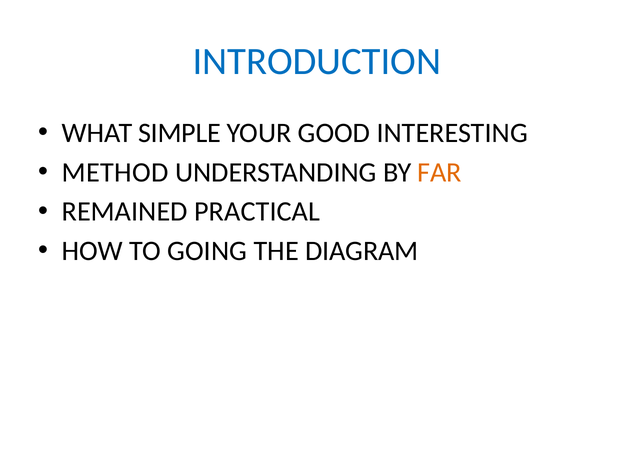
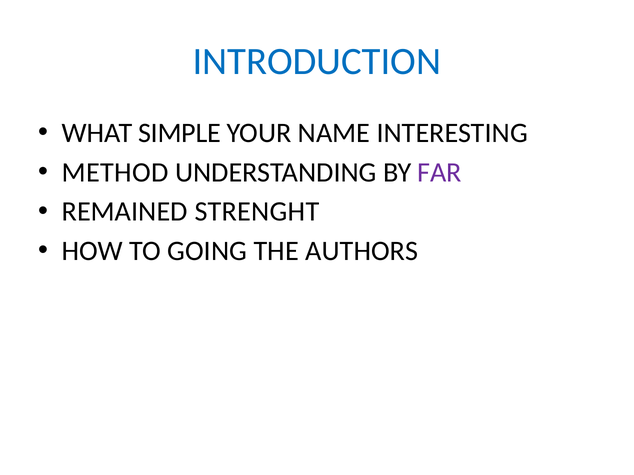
GOOD: GOOD -> NAME (334, 133)
FAR colour: orange -> purple (439, 172)
PRACTICAL: PRACTICAL -> STRENGHT (257, 212)
DIAGRAM: DIAGRAM -> AUTHORS (362, 251)
